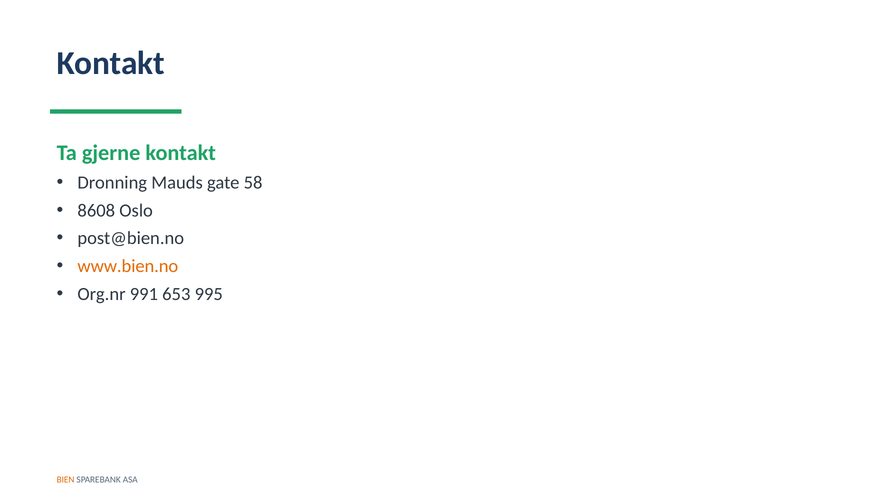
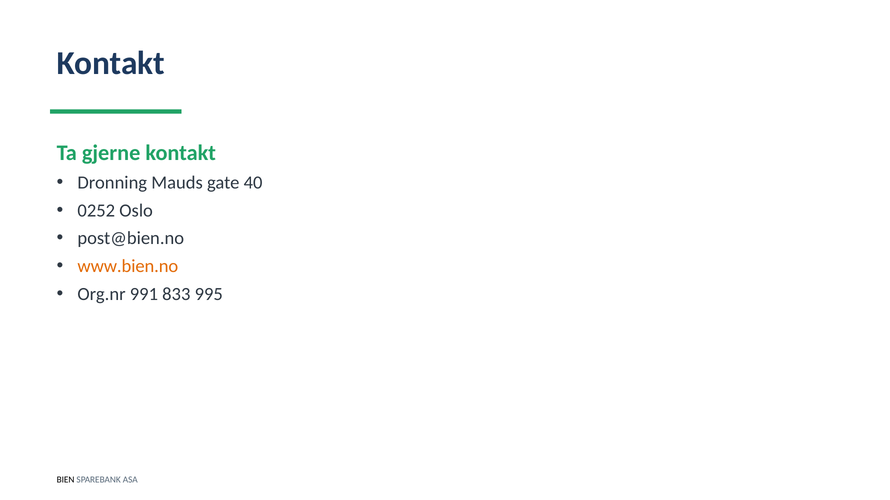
58: 58 -> 40 (253, 183)
8608: 8608 -> 0252 (96, 211)
653: 653 -> 833 (176, 294)
BIEN colour: orange -> black (66, 480)
